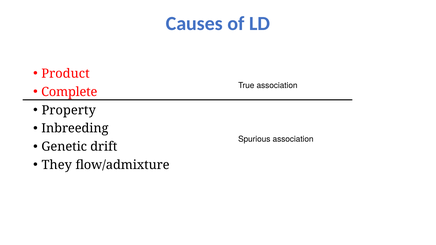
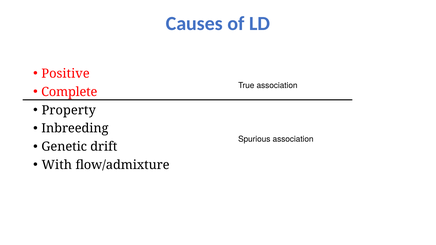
Product: Product -> Positive (66, 74)
They: They -> With (57, 165)
